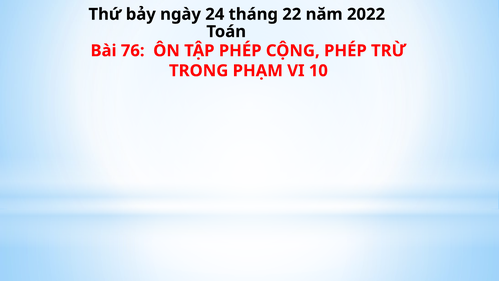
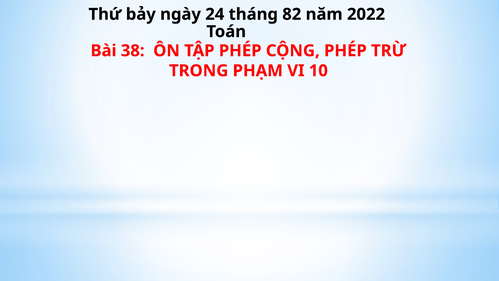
22: 22 -> 82 (292, 14)
76: 76 -> 38 (133, 51)
